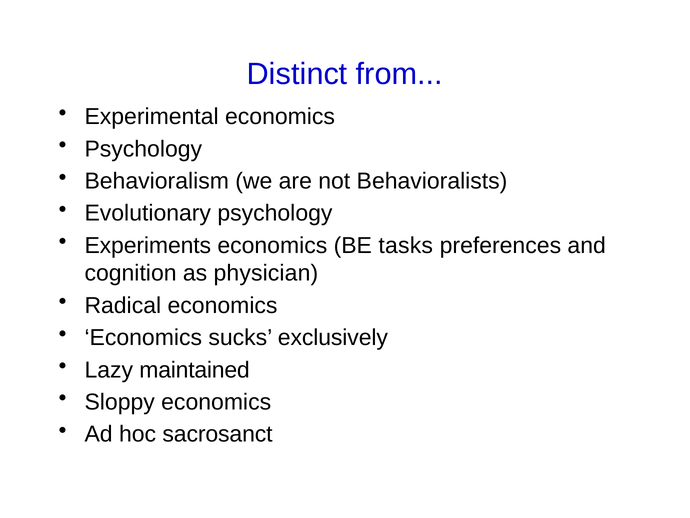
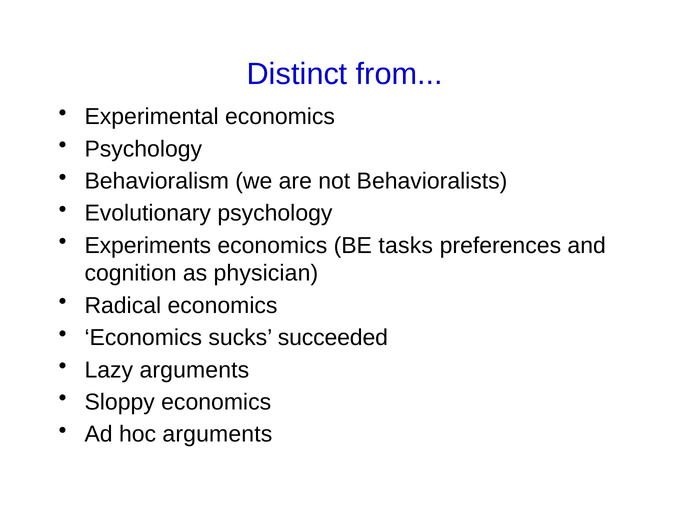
exclusively: exclusively -> succeeded (333, 337)
Lazy maintained: maintained -> arguments (194, 370)
hoc sacrosanct: sacrosanct -> arguments (217, 434)
